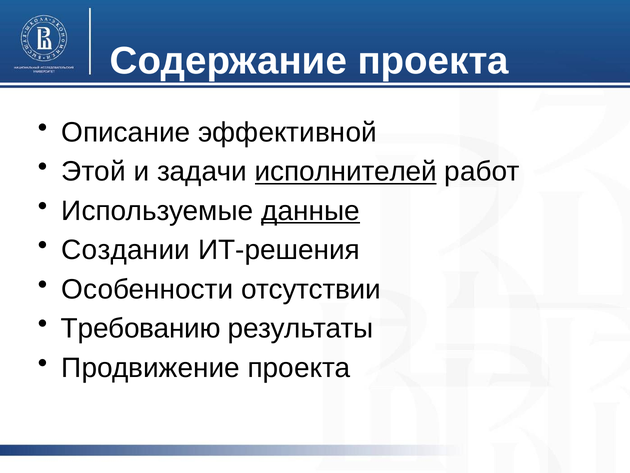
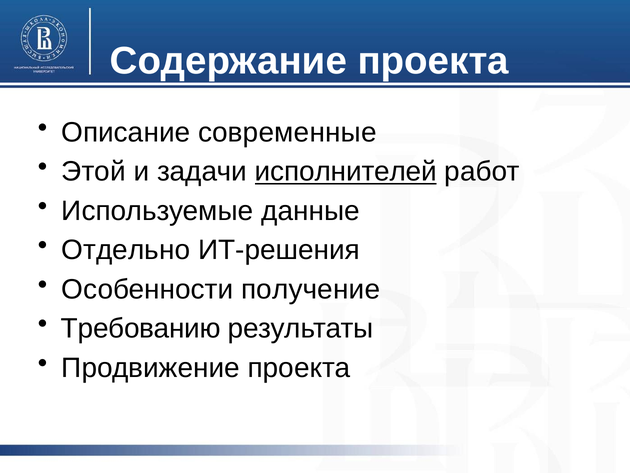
эффективной: эффективной -> современные (287, 132)
данные underline: present -> none (310, 211)
Создании: Создании -> Отдельно (126, 250)
отсутствии: отсутствии -> получение (311, 289)
